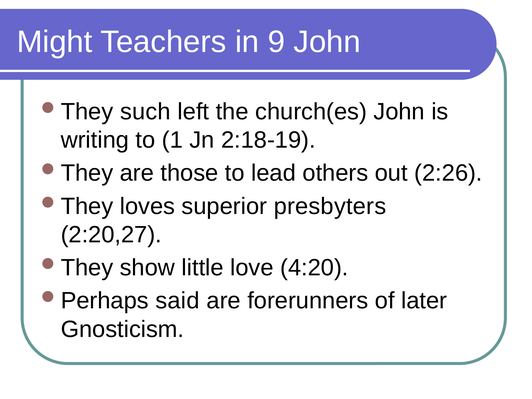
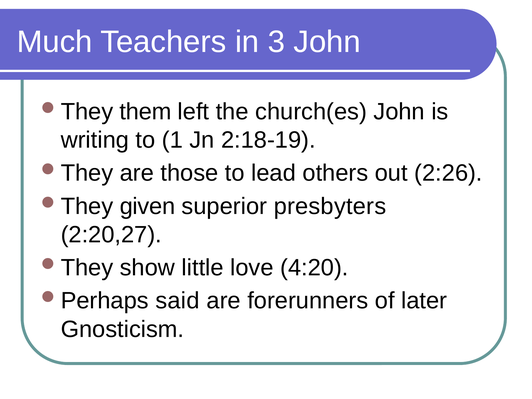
Might: Might -> Much (55, 42)
9: 9 -> 3 (276, 42)
such: such -> them (146, 112)
loves: loves -> given (148, 206)
